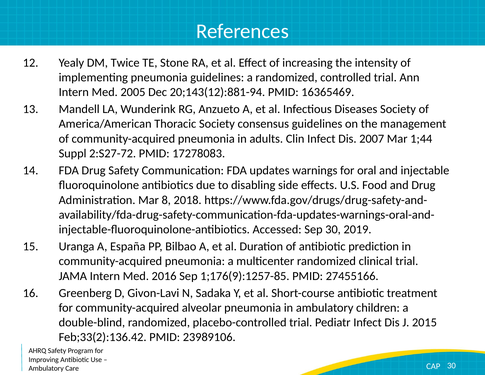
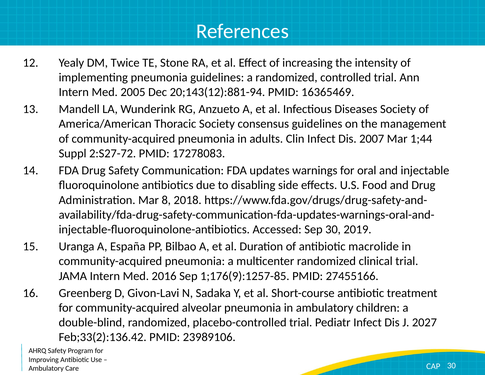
prediction: prediction -> macrolide (374, 246)
2015: 2015 -> 2027 (424, 322)
